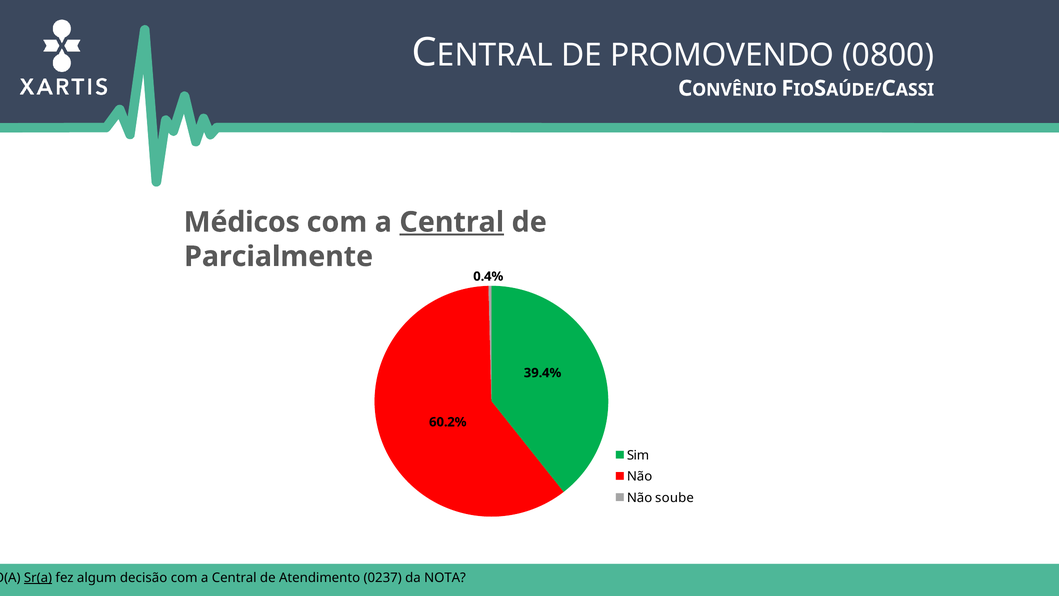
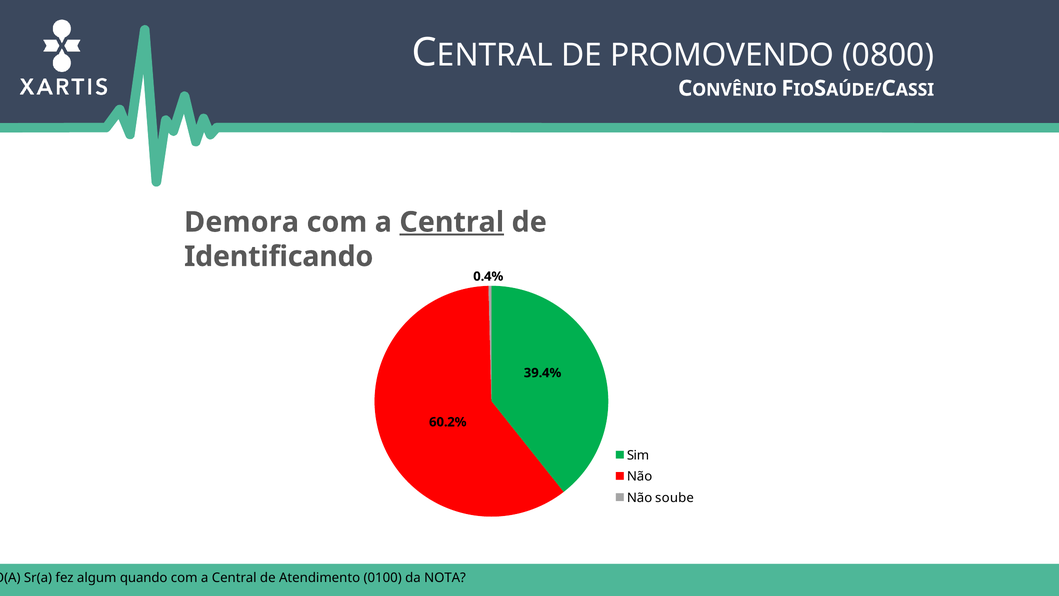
Médicos: Médicos -> Demora (242, 222)
Parcialmente: Parcialmente -> Identificando (279, 256)
Sr(a underline: present -> none (38, 577)
decisão: decisão -> quando (144, 577)
0237: 0237 -> 0100 (383, 577)
